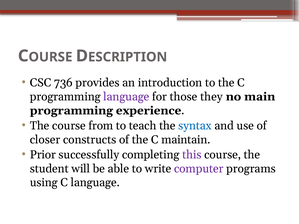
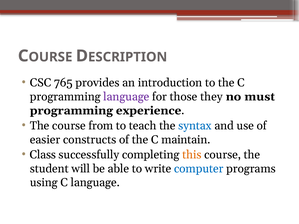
736: 736 -> 765 (63, 83)
main: main -> must (260, 97)
closer: closer -> easier (45, 140)
Prior: Prior -> Class (43, 155)
this colour: purple -> orange (192, 155)
computer colour: purple -> blue (199, 169)
